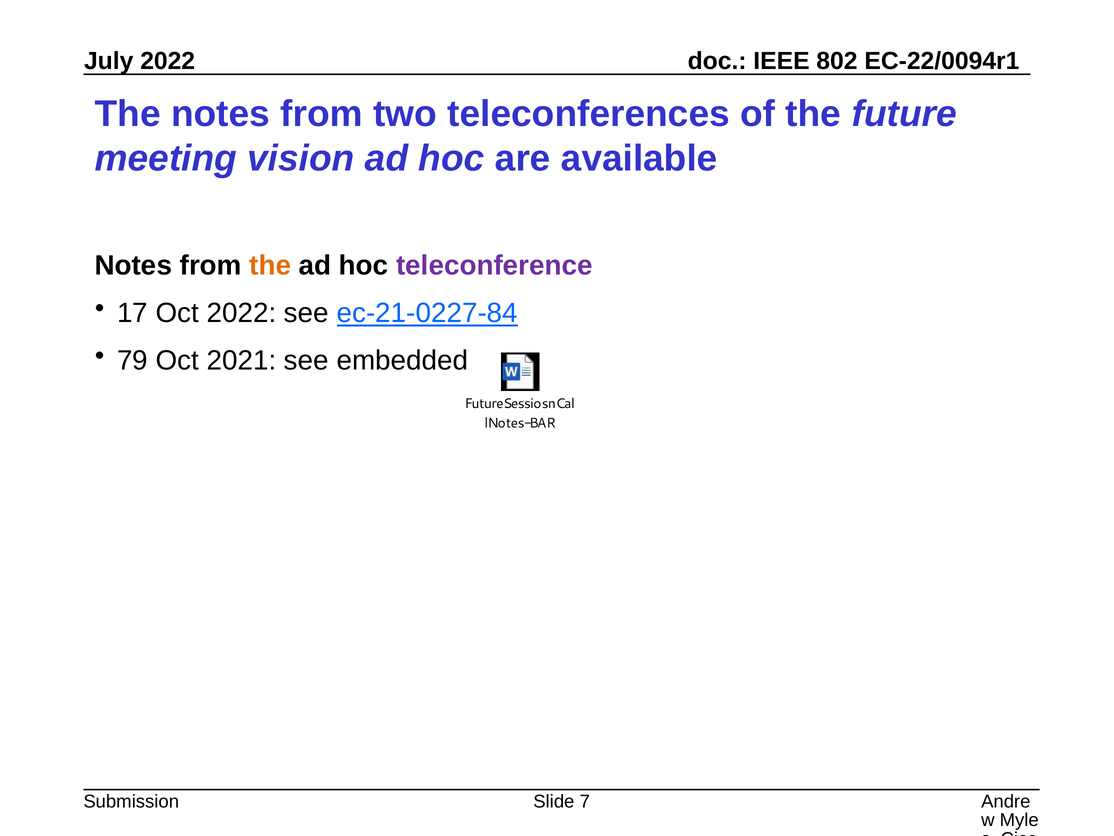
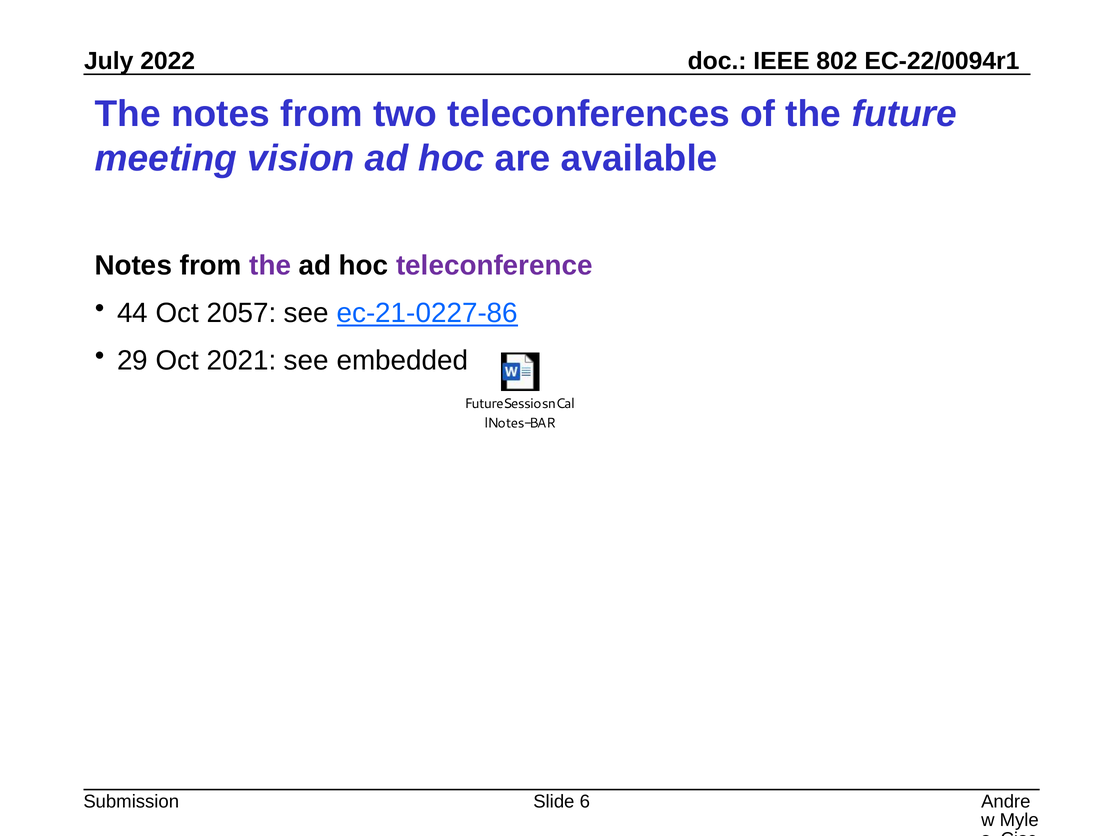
the colour: orange -> purple (270, 266)
17: 17 -> 44 (132, 313)
Oct 2022: 2022 -> 2057 (241, 313)
ec-21-0227-84: ec-21-0227-84 -> ec-21-0227-86 (427, 313)
79: 79 -> 29 (132, 360)
7: 7 -> 6 (585, 801)
